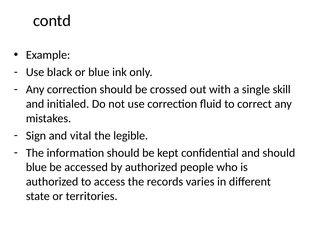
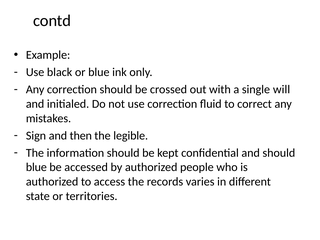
skill: skill -> will (282, 89)
vital: vital -> then (81, 136)
